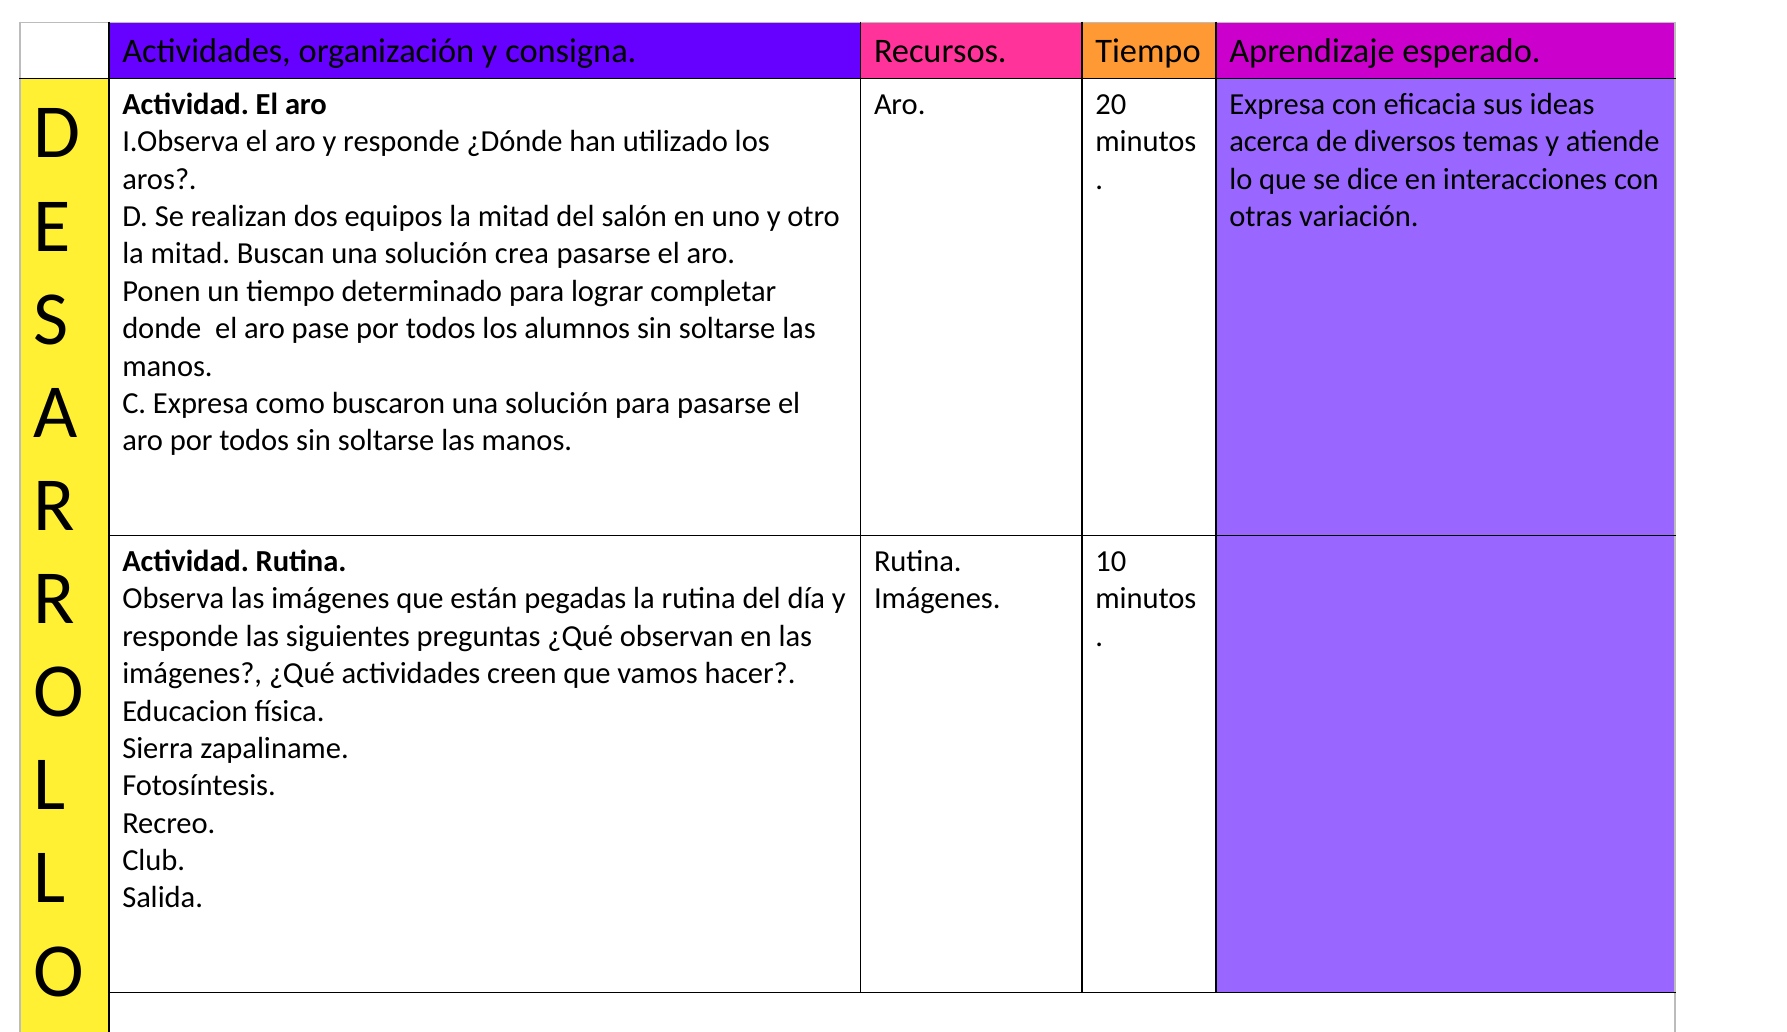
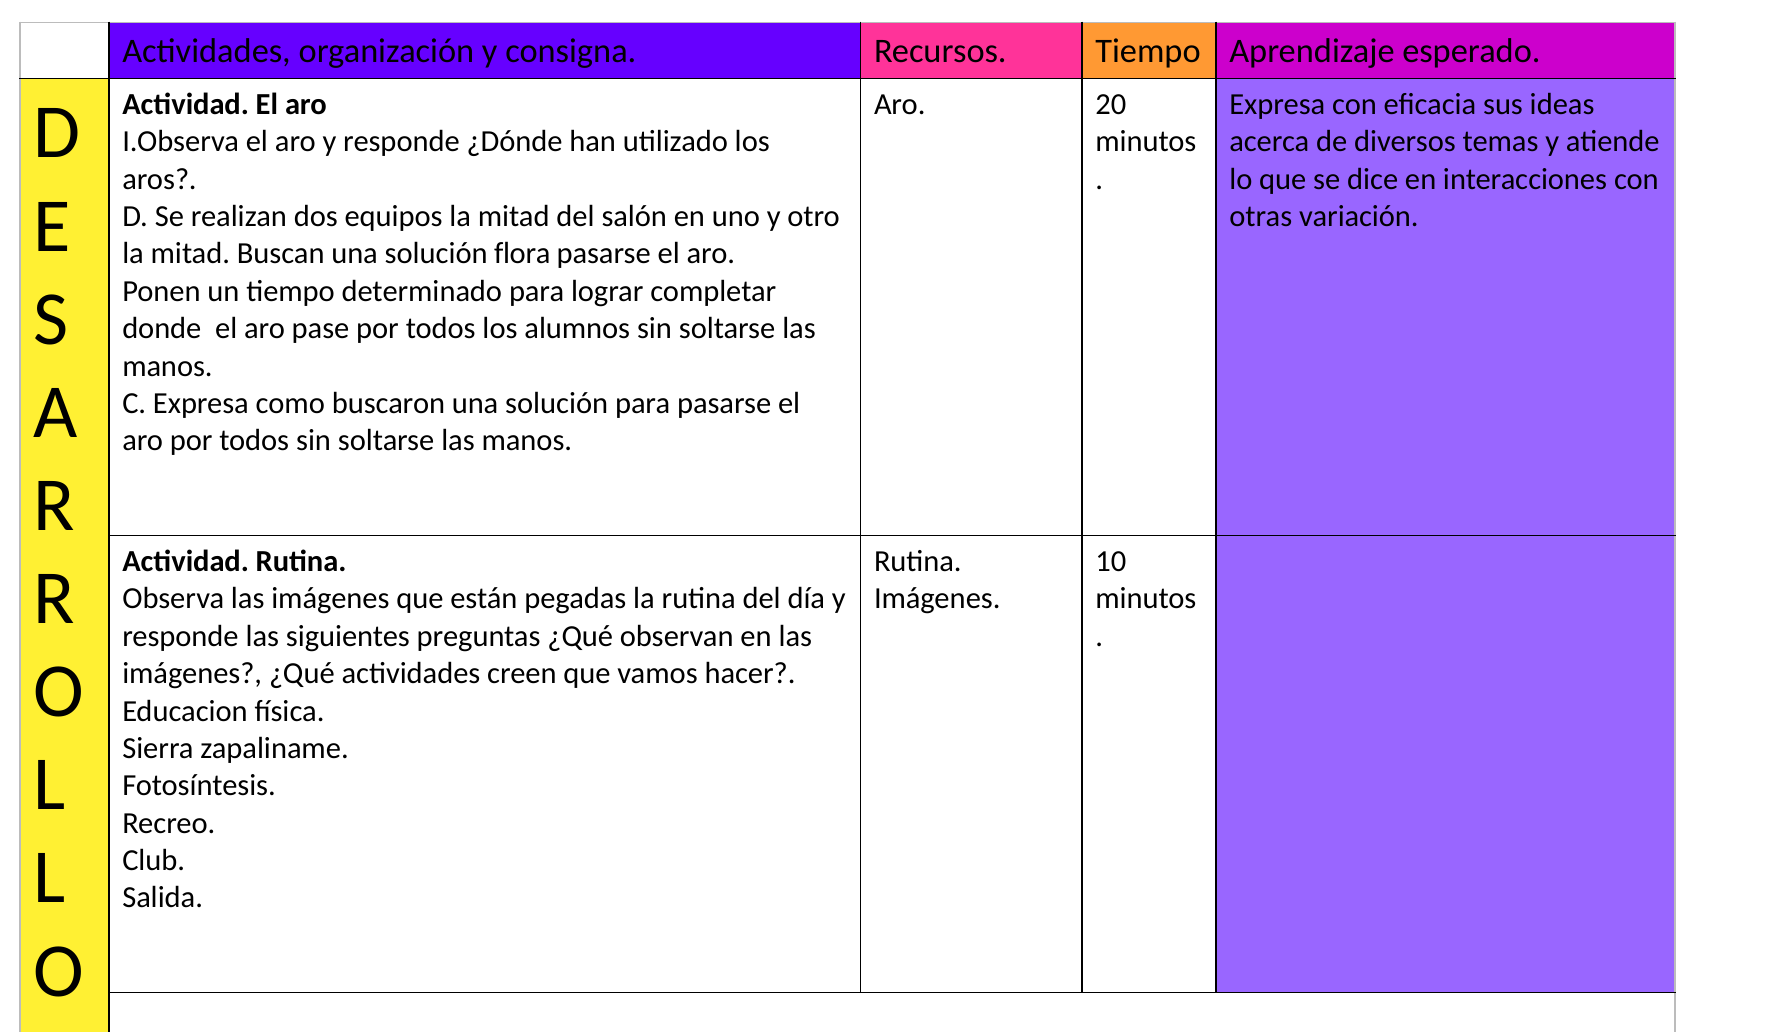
crea: crea -> flora (522, 254)
